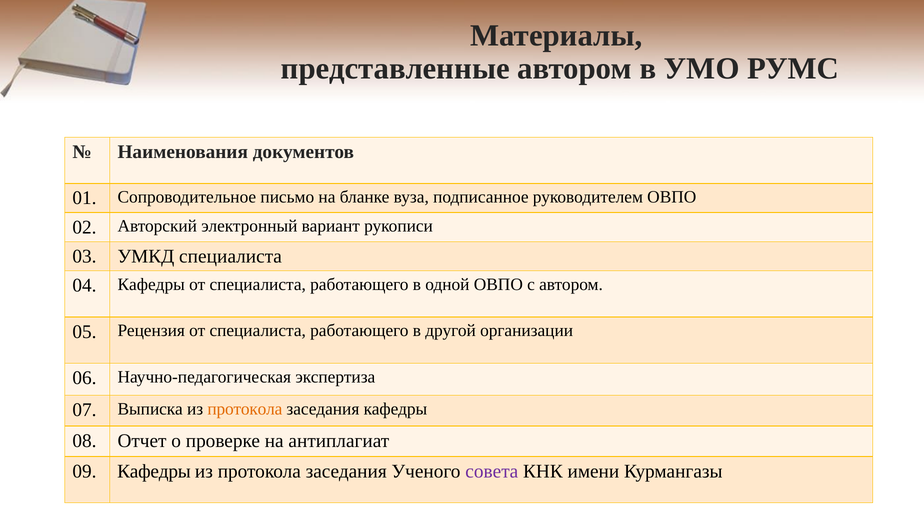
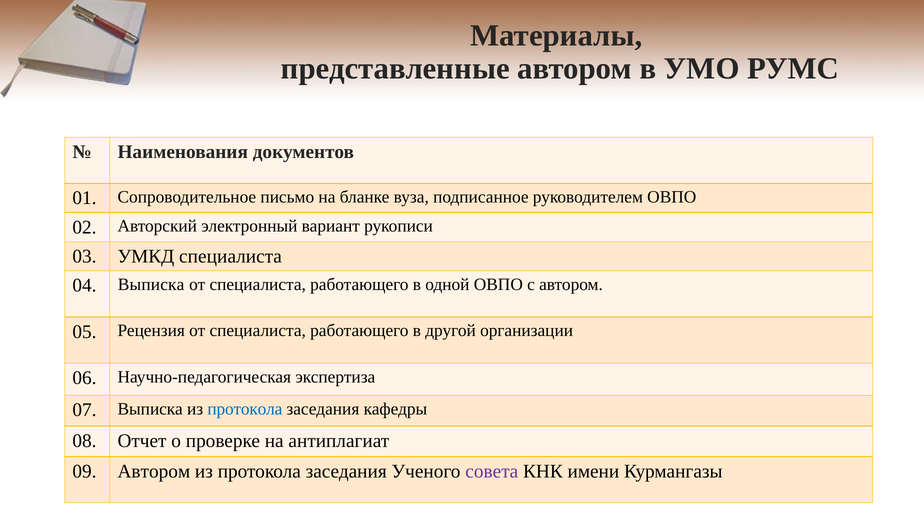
04 Кафедры: Кафедры -> Выписка (151, 284)
протокола colour: orange -> blue (245, 409)
09 Кафедры: Кафедры -> Автором (154, 471)
